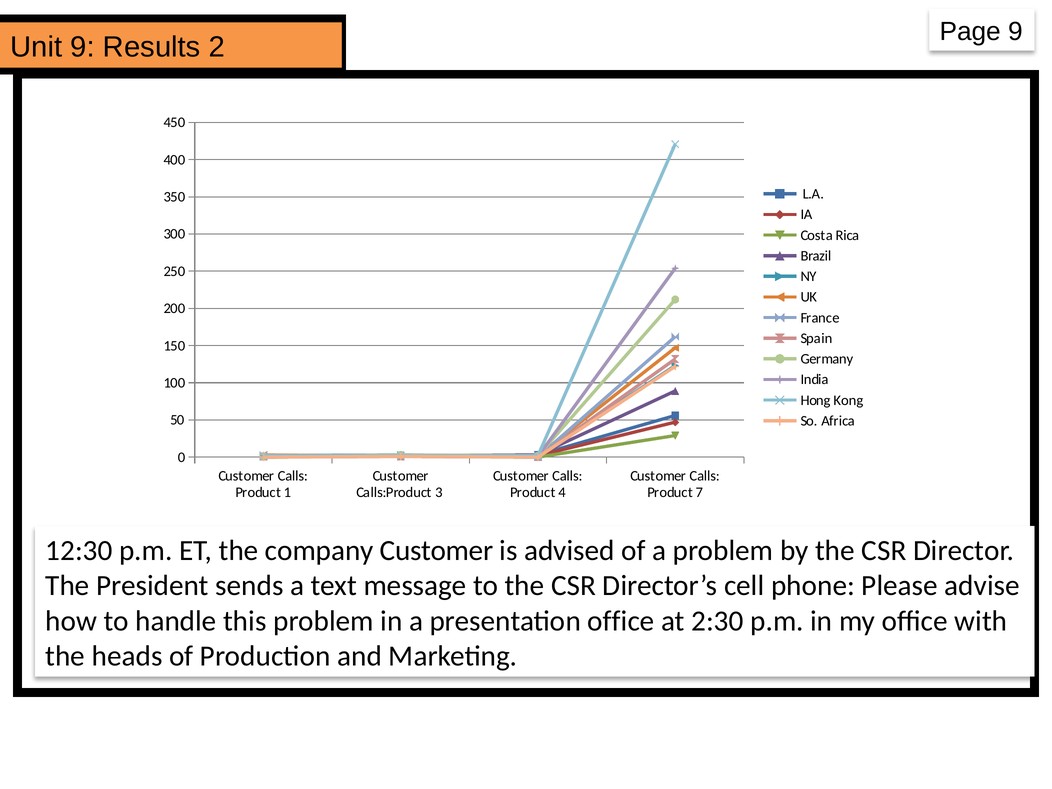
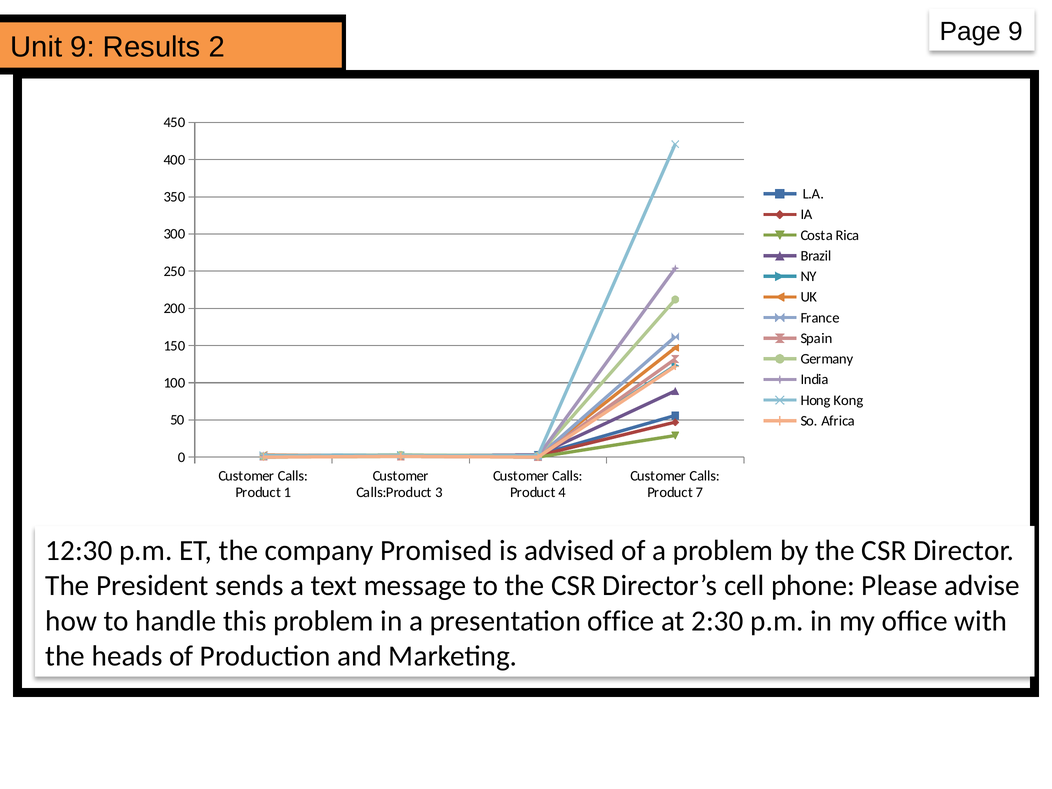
company Customer: Customer -> Promised (436, 551)
